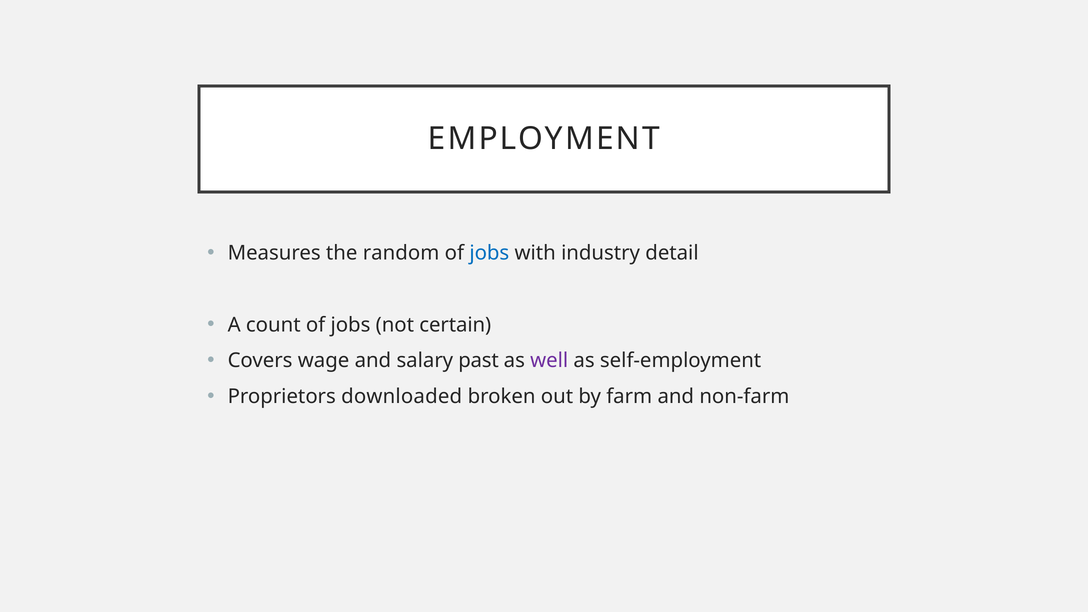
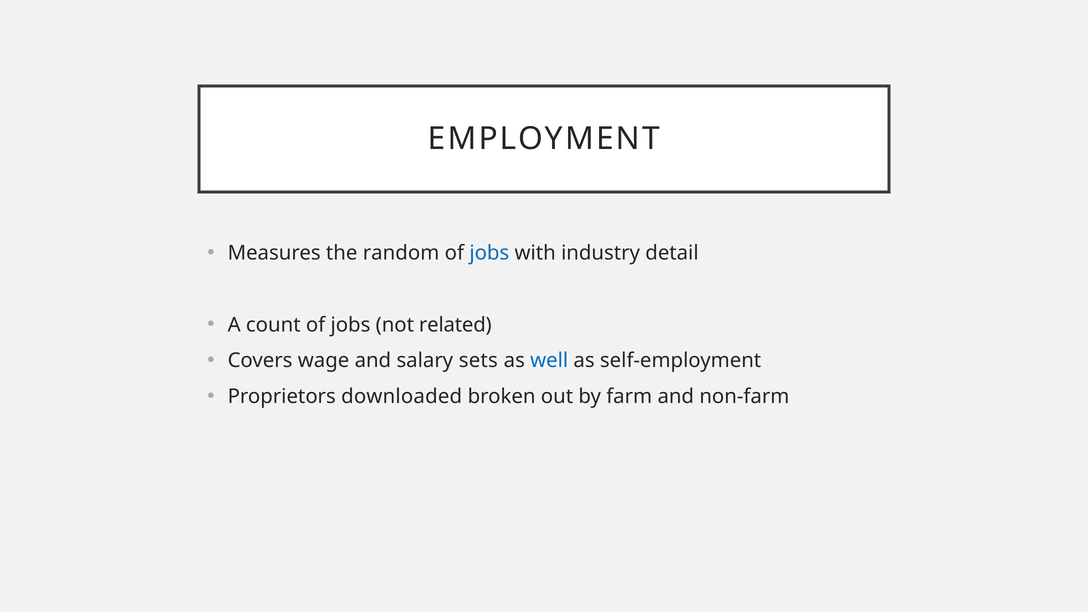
certain: certain -> related (455, 325)
past: past -> sets (478, 361)
well colour: purple -> blue (549, 361)
